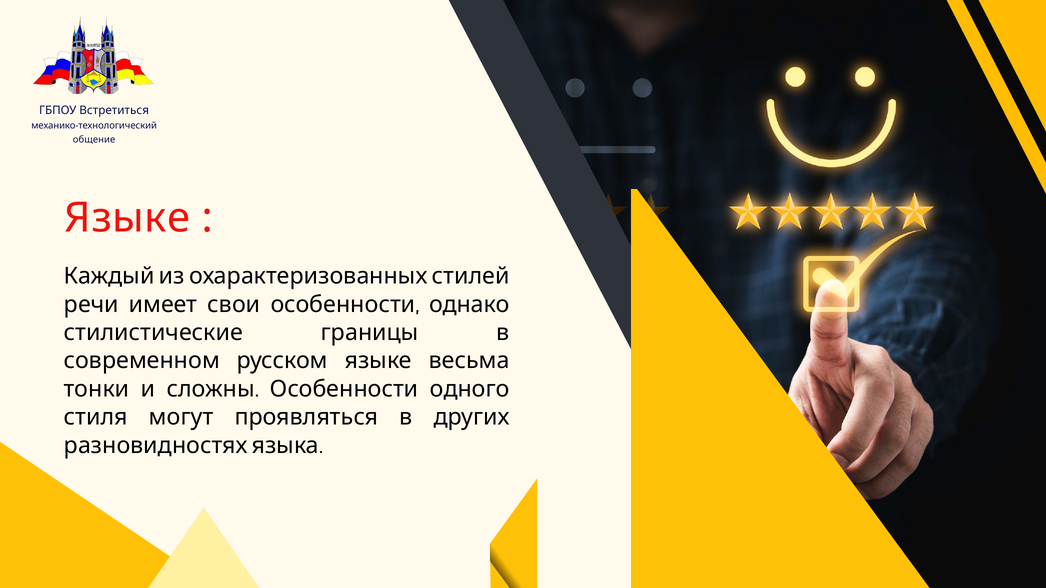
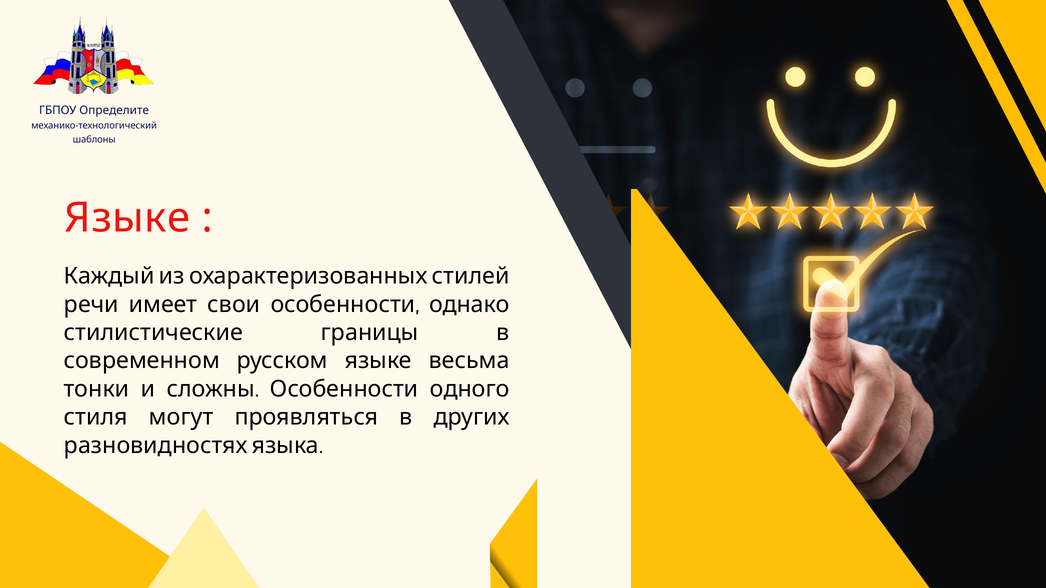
Встретиться: Встретиться -> Определите (114, 110)
общение: общение -> шаблоны (94, 140)
